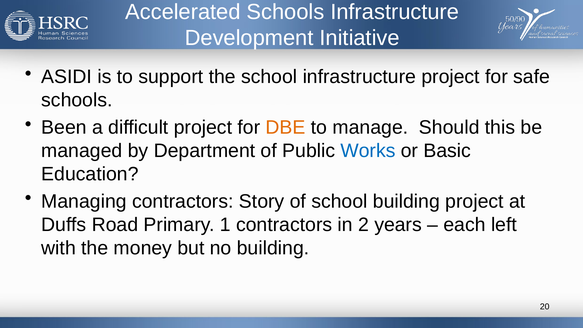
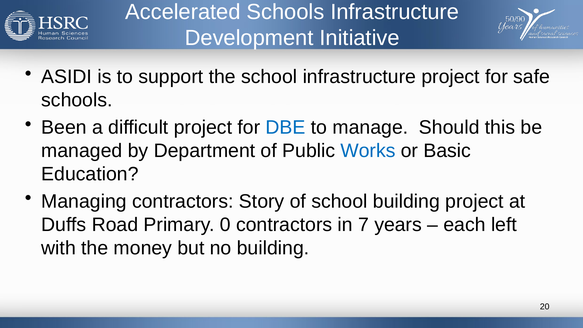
DBE colour: orange -> blue (286, 127)
1: 1 -> 0 (225, 225)
2: 2 -> 7 (364, 225)
